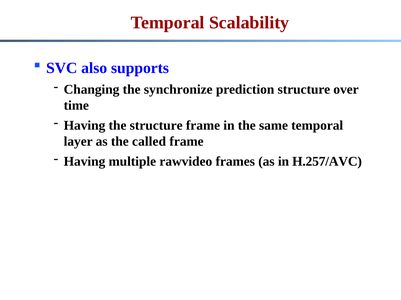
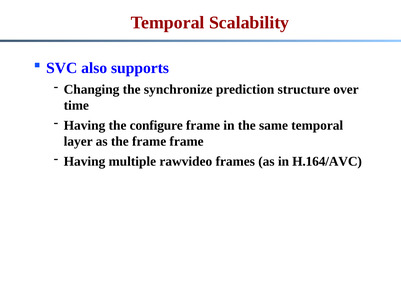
the structure: structure -> configure (156, 126)
the called: called -> frame (149, 142)
H.257/AVC: H.257/AVC -> H.164/AVC (327, 162)
